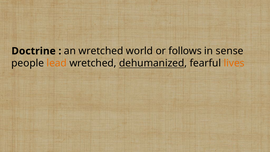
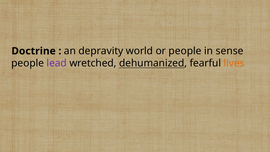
an wretched: wretched -> depravity (101, 51)
or follows: follows -> people (185, 51)
lead colour: orange -> purple (57, 63)
